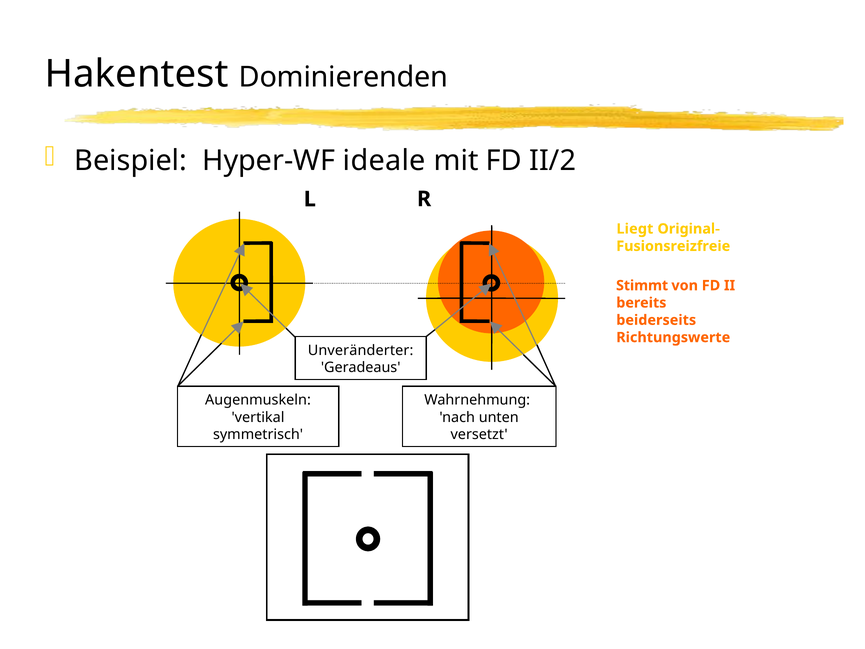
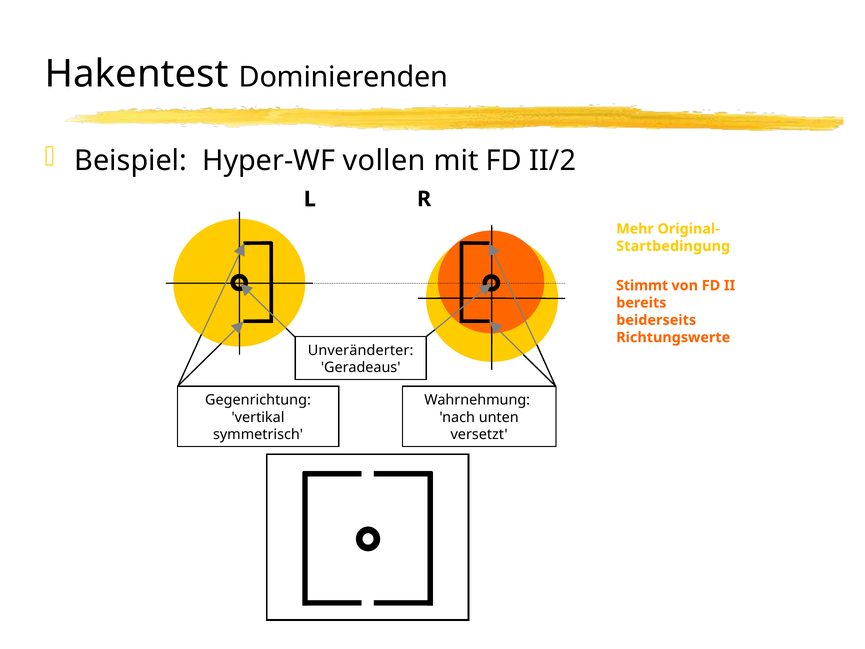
ideale: ideale -> vollen (384, 161)
Liegt: Liegt -> Mehr (635, 229)
Fusionsreizfreie: Fusionsreizfreie -> Startbedingung (673, 246)
Augenmuskeln: Augenmuskeln -> Gegenrichtung (258, 400)
